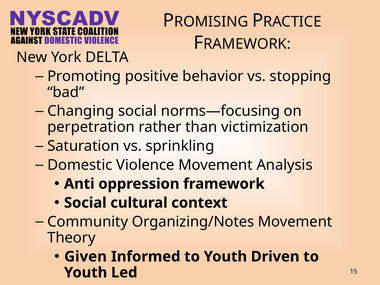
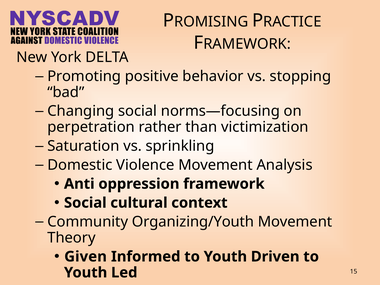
Organizing/Notes: Organizing/Notes -> Organizing/Youth (193, 222)
